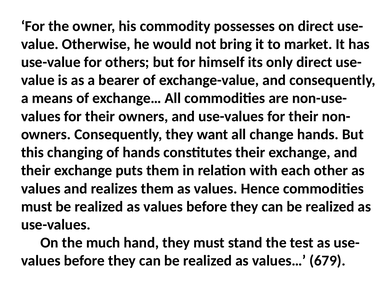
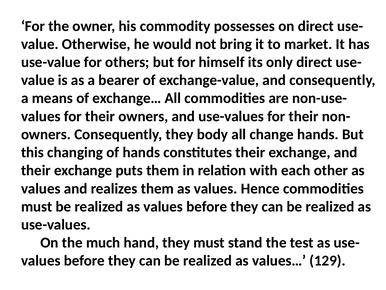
want: want -> body (212, 134)
679: 679 -> 129 (327, 260)
